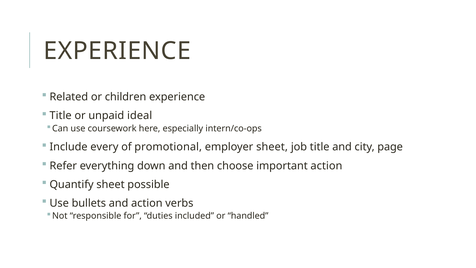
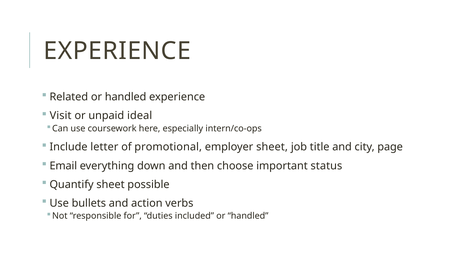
Related or children: children -> handled (126, 97)
Title: Title -> Visit (61, 116)
every: every -> letter (104, 147)
Refer: Refer -> Email (63, 166)
important action: action -> status (326, 166)
